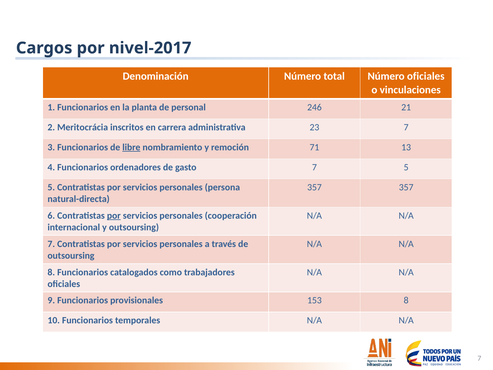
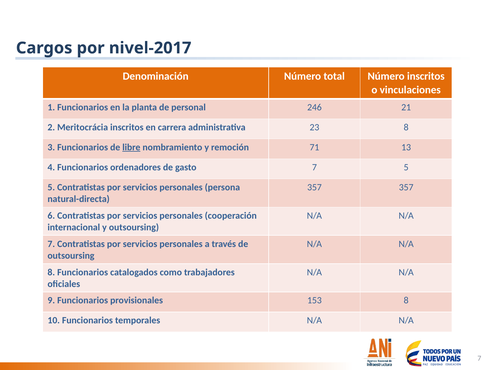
Número oficiales: oficiales -> inscritos (426, 76)
23 7: 7 -> 8 (406, 127)
por underline: present -> none (114, 215)
